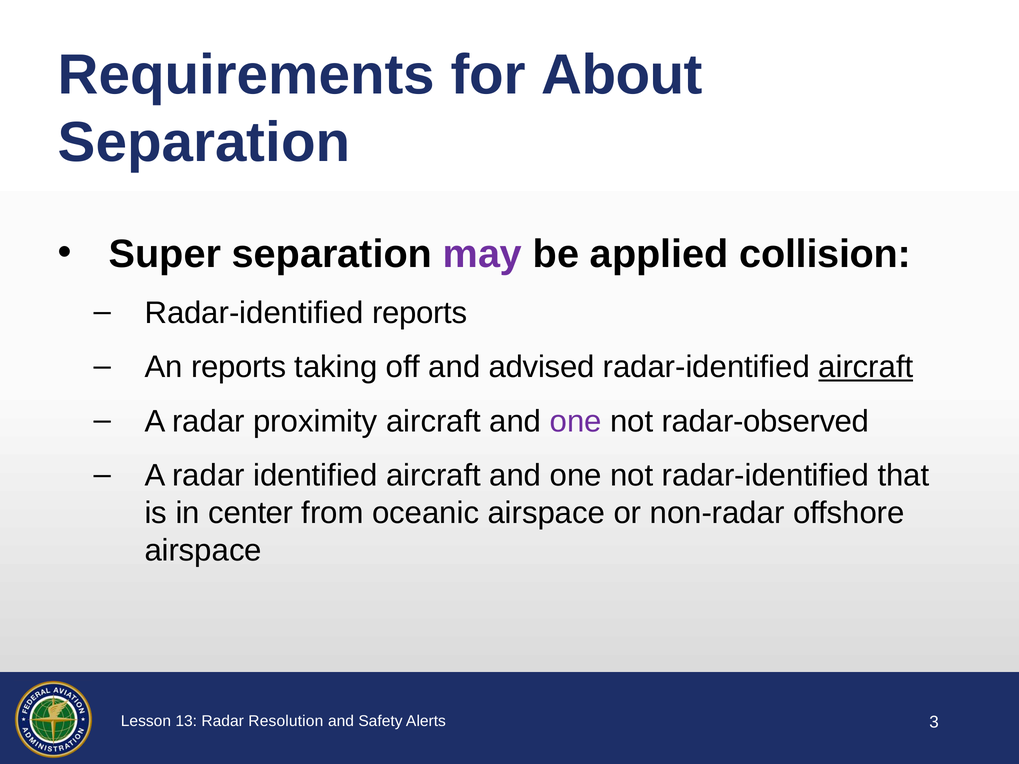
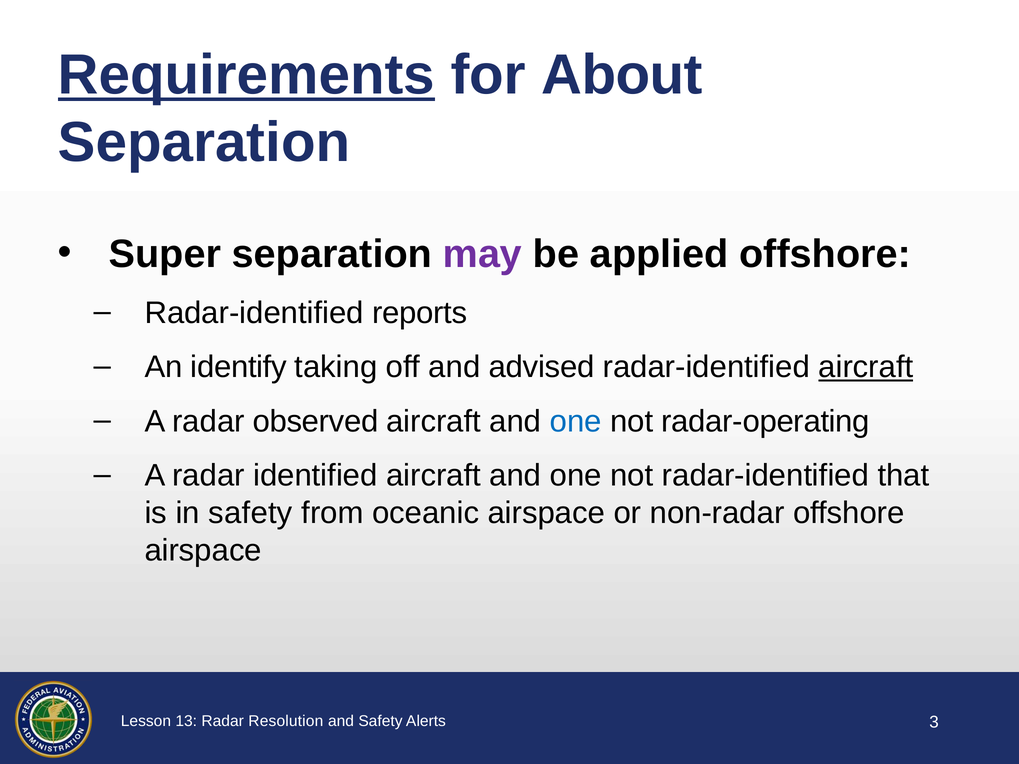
Requirements underline: none -> present (246, 75)
applied collision: collision -> offshore (825, 254)
An reports: reports -> identify (239, 367)
proximity: proximity -> observed (315, 422)
one colour: purple -> blue (576, 422)
radar-observed: radar-observed -> radar-operating (766, 422)
in center: center -> safety (250, 513)
